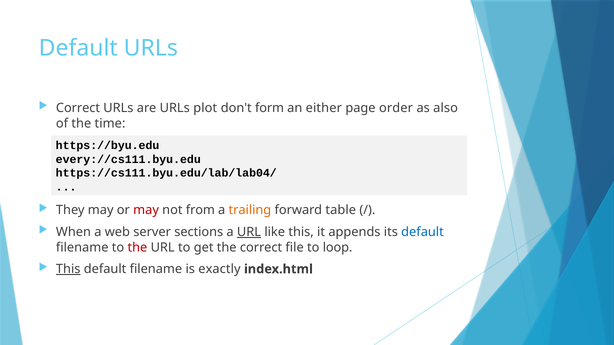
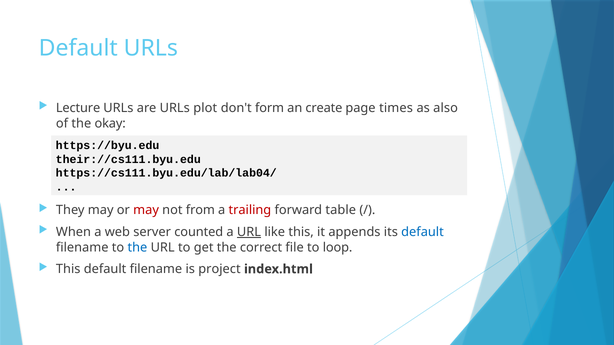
Correct: Correct -> Lecture (78, 108)
either: either -> create (324, 108)
order: order -> times (396, 108)
time: time -> okay (110, 123)
every://cs111.byu.edu: every://cs111.byu.edu -> their://cs111.byu.edu (128, 159)
trailing colour: orange -> red (250, 210)
sections: sections -> counted (199, 232)
the colour: red -> blue (137, 248)
This underline: present -> none (68, 269)
exactly: exactly -> project (219, 269)
